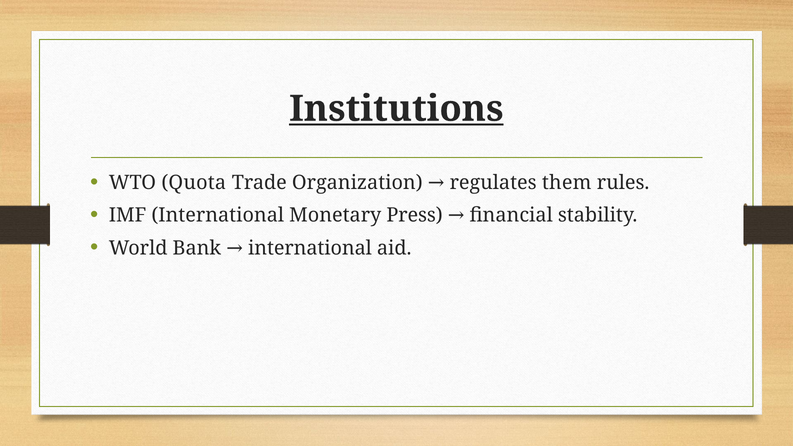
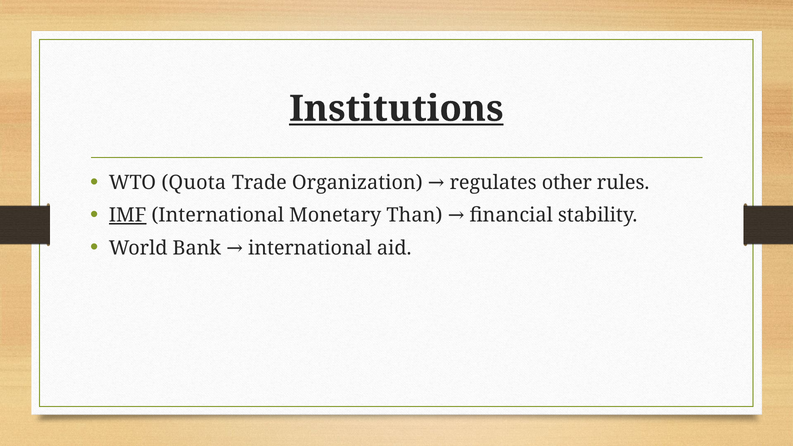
them: them -> other (567, 183)
IMF underline: none -> present (128, 215)
Press: Press -> Than (414, 215)
